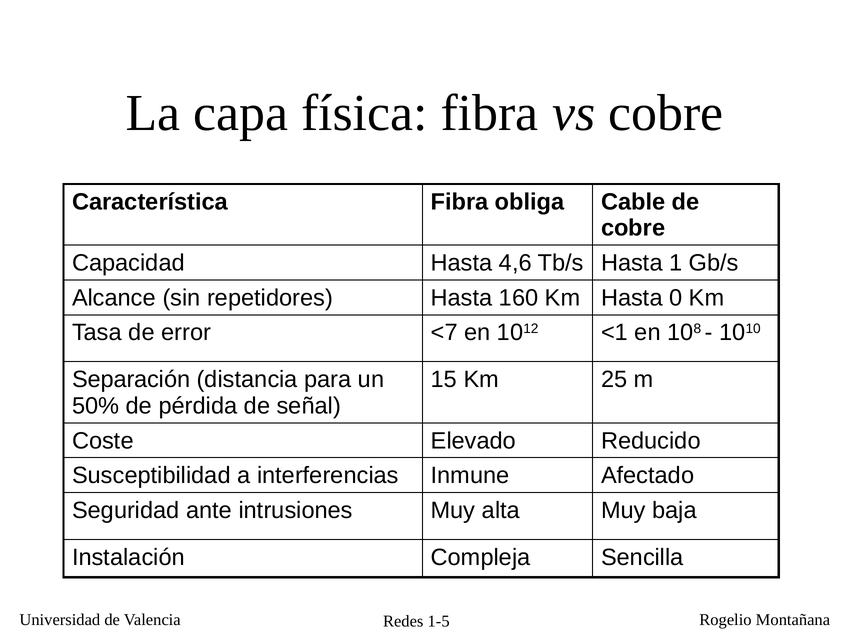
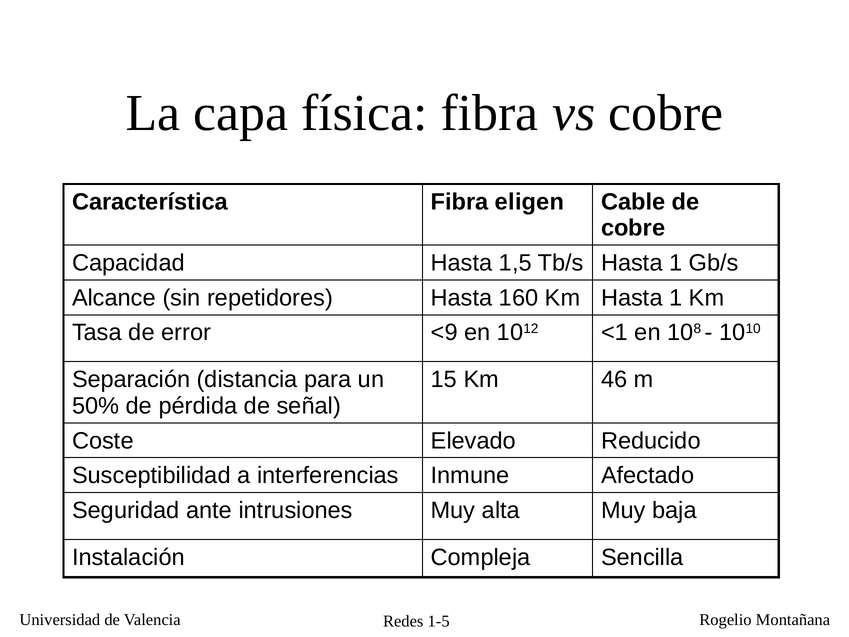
obliga: obliga -> eligen (530, 202)
4,6: 4,6 -> 1,5 (515, 263)
Km Hasta 0: 0 -> 1 (676, 298)
<7: <7 -> <9 (444, 333)
25: 25 -> 46 (614, 379)
